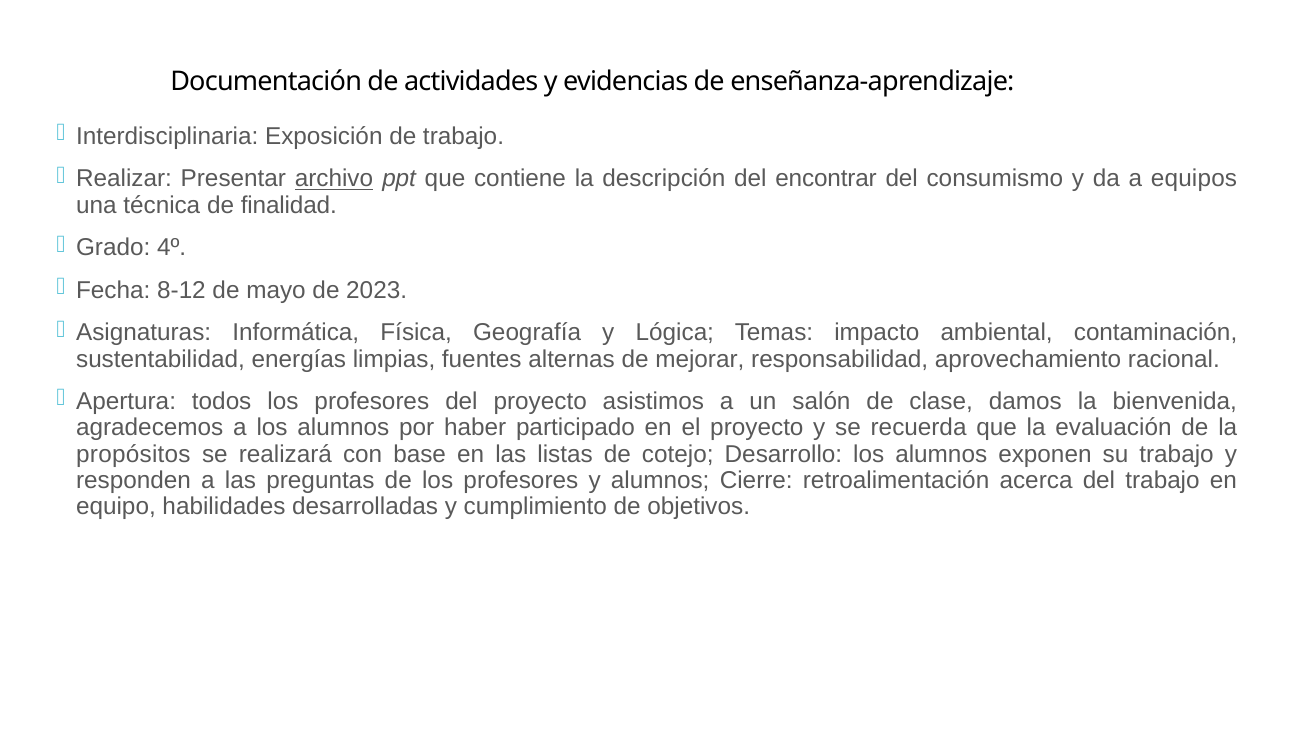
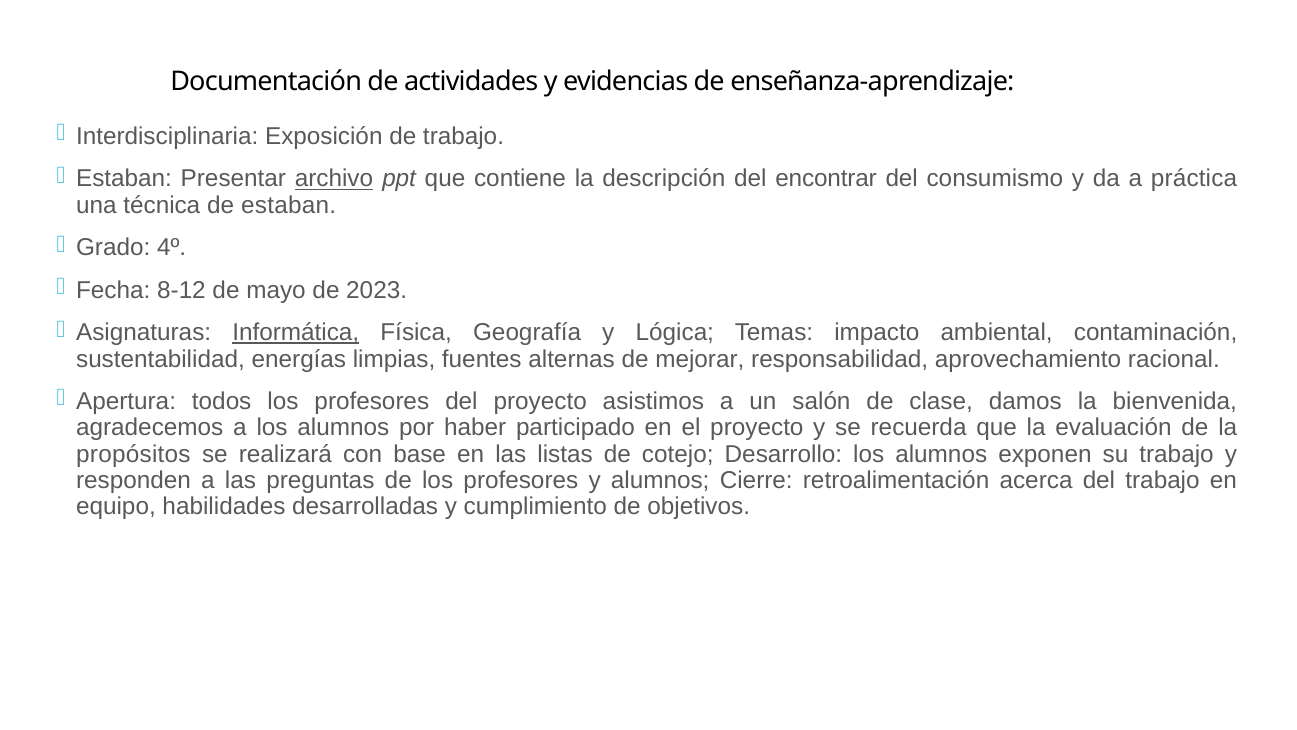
Realizar: Realizar -> Estaban (124, 179)
equipos: equipos -> práctica (1194, 179)
de finalidad: finalidad -> estaban (289, 205)
Informática underline: none -> present (296, 333)
